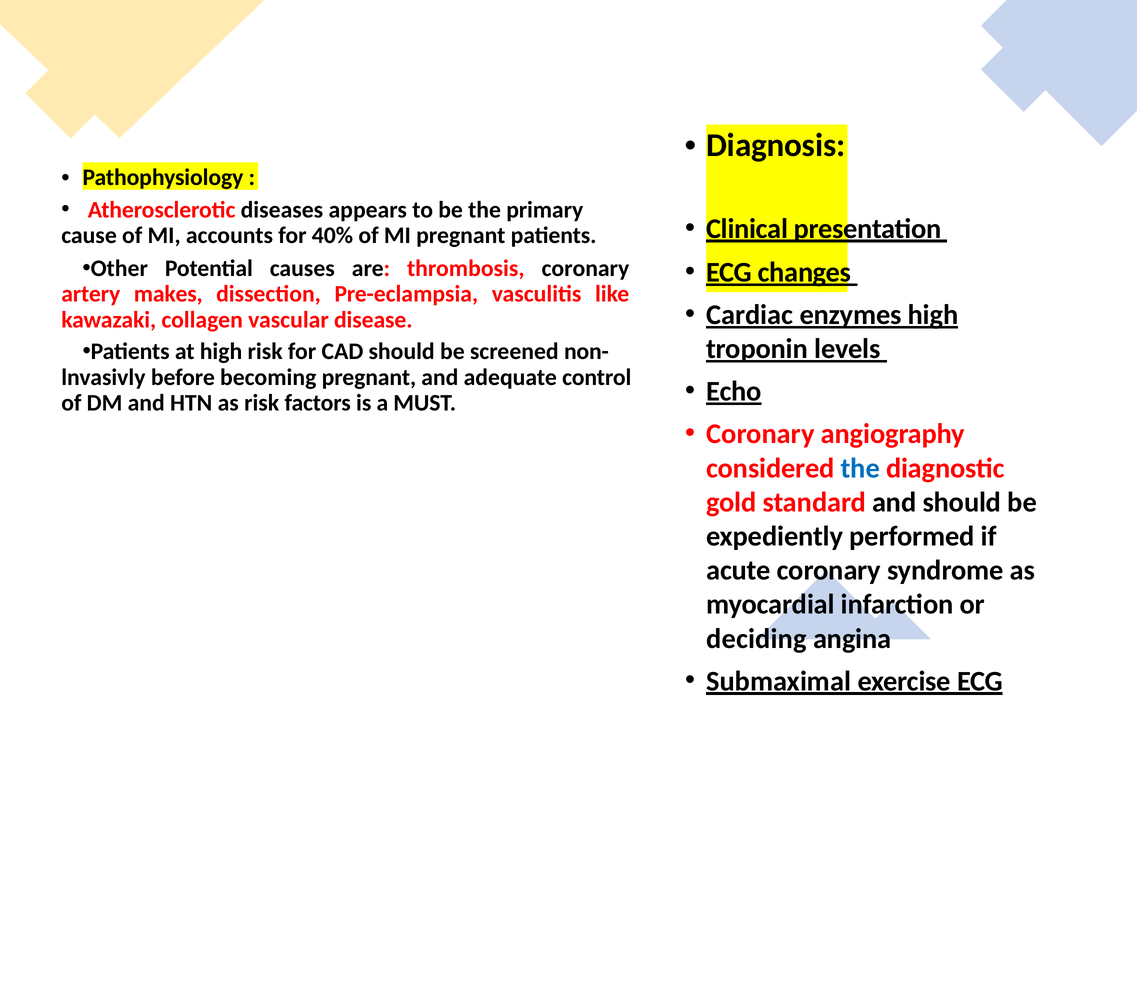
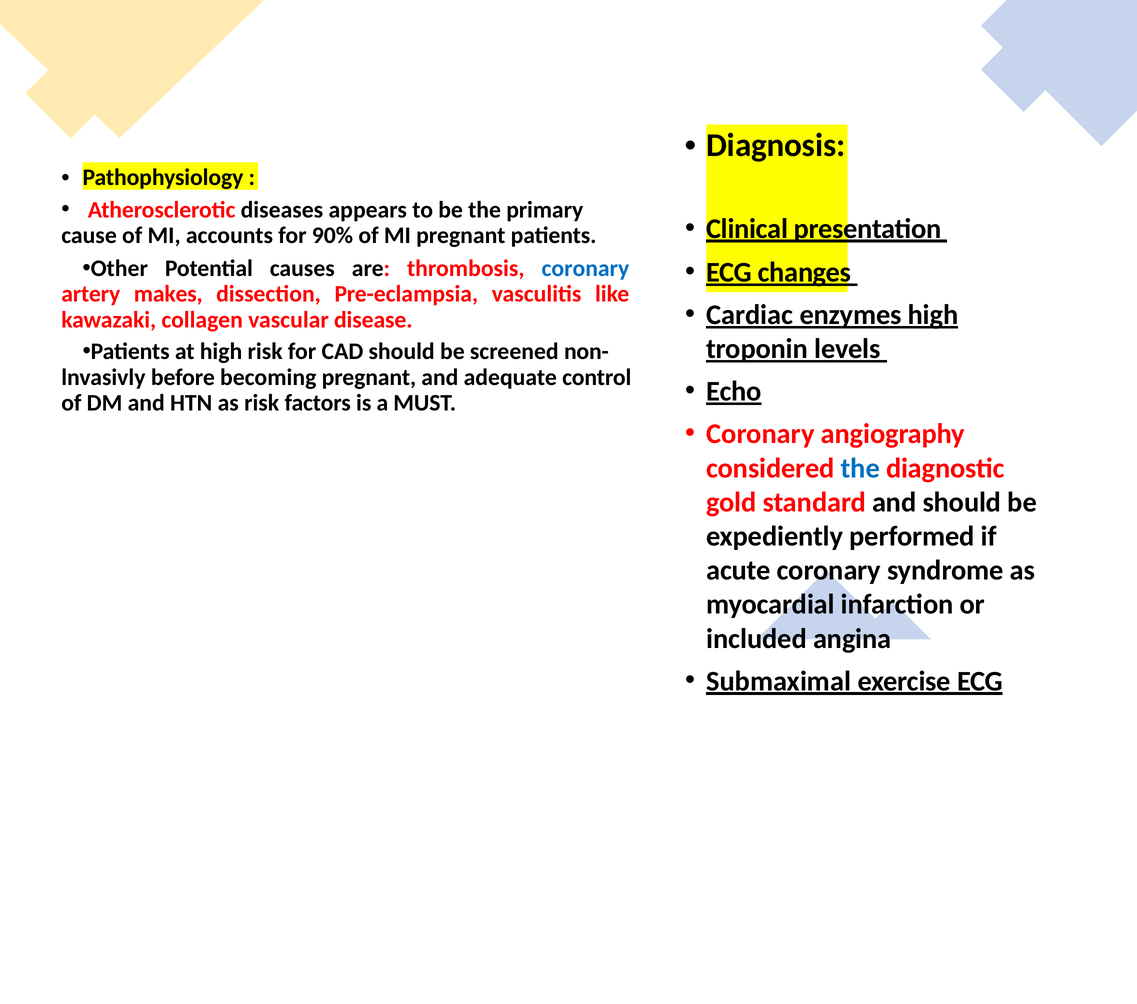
40%: 40% -> 90% (332, 236)
coronary colour: black -> blue (585, 269)
deciding: deciding -> included (757, 639)
